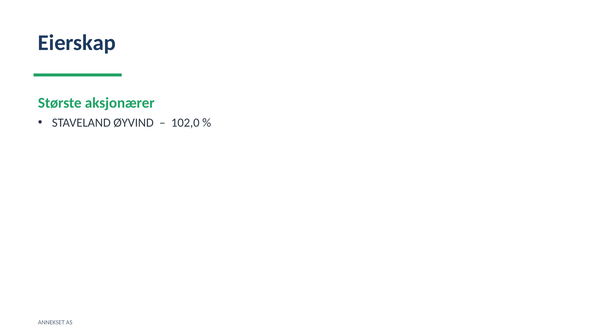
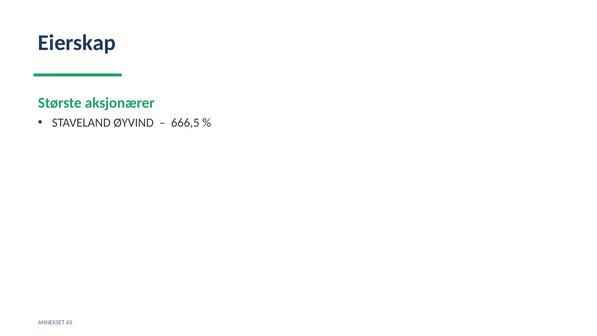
102,0: 102,0 -> 666,5 (185, 123)
